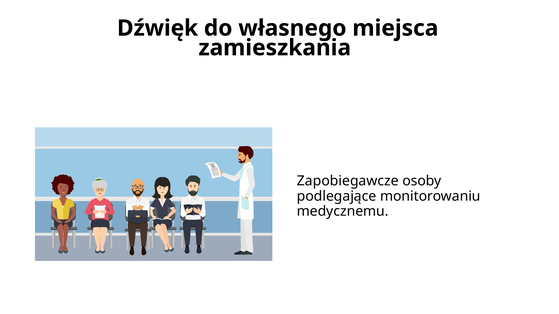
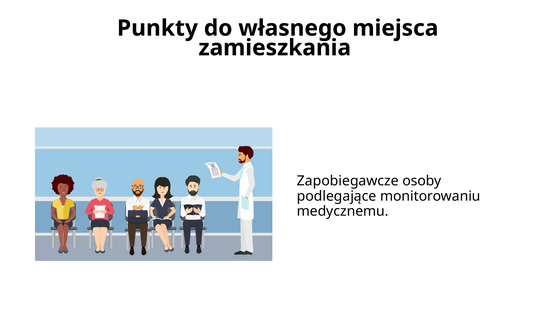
Dźwięk: Dźwięk -> Punkty (157, 28)
